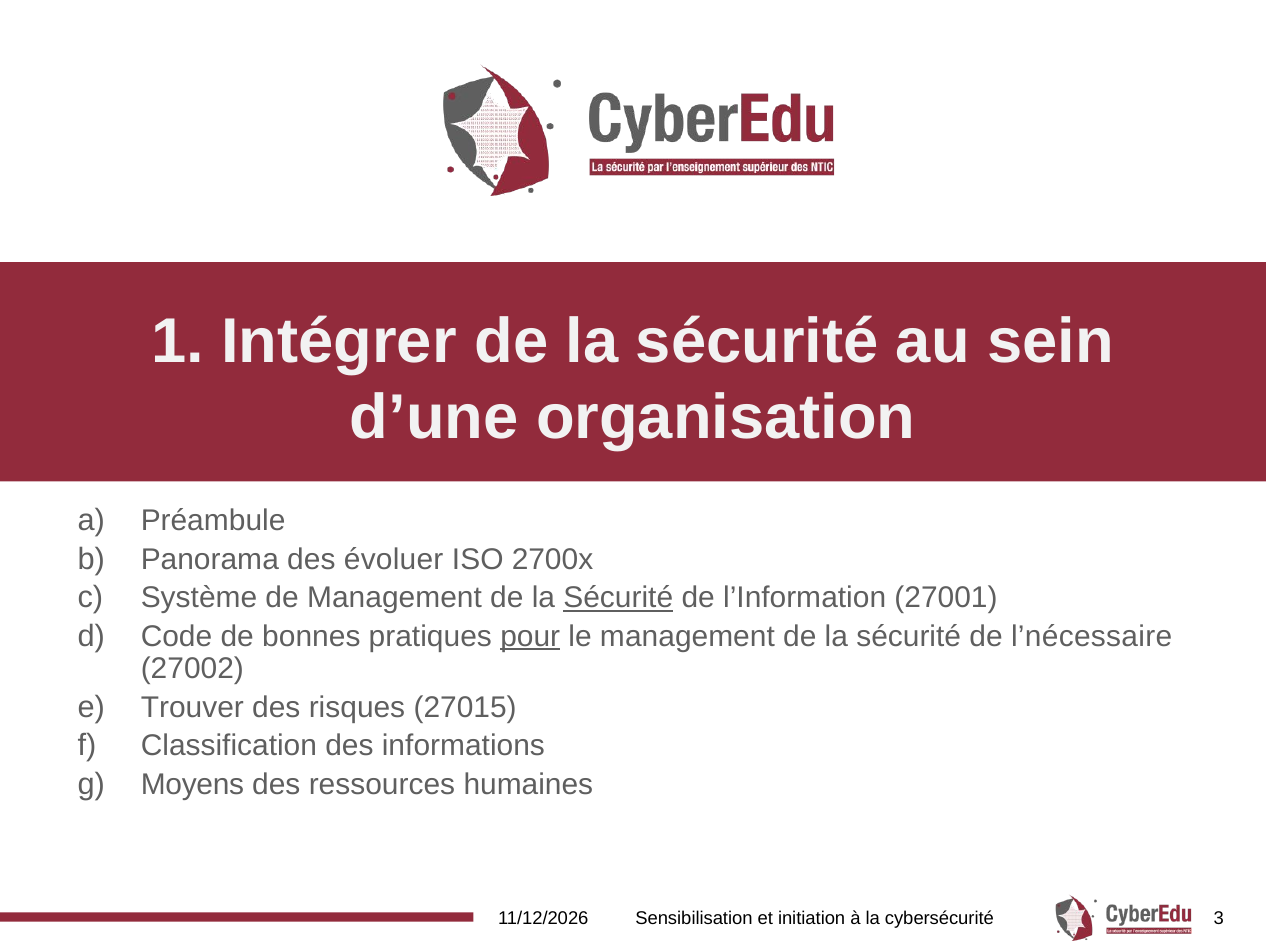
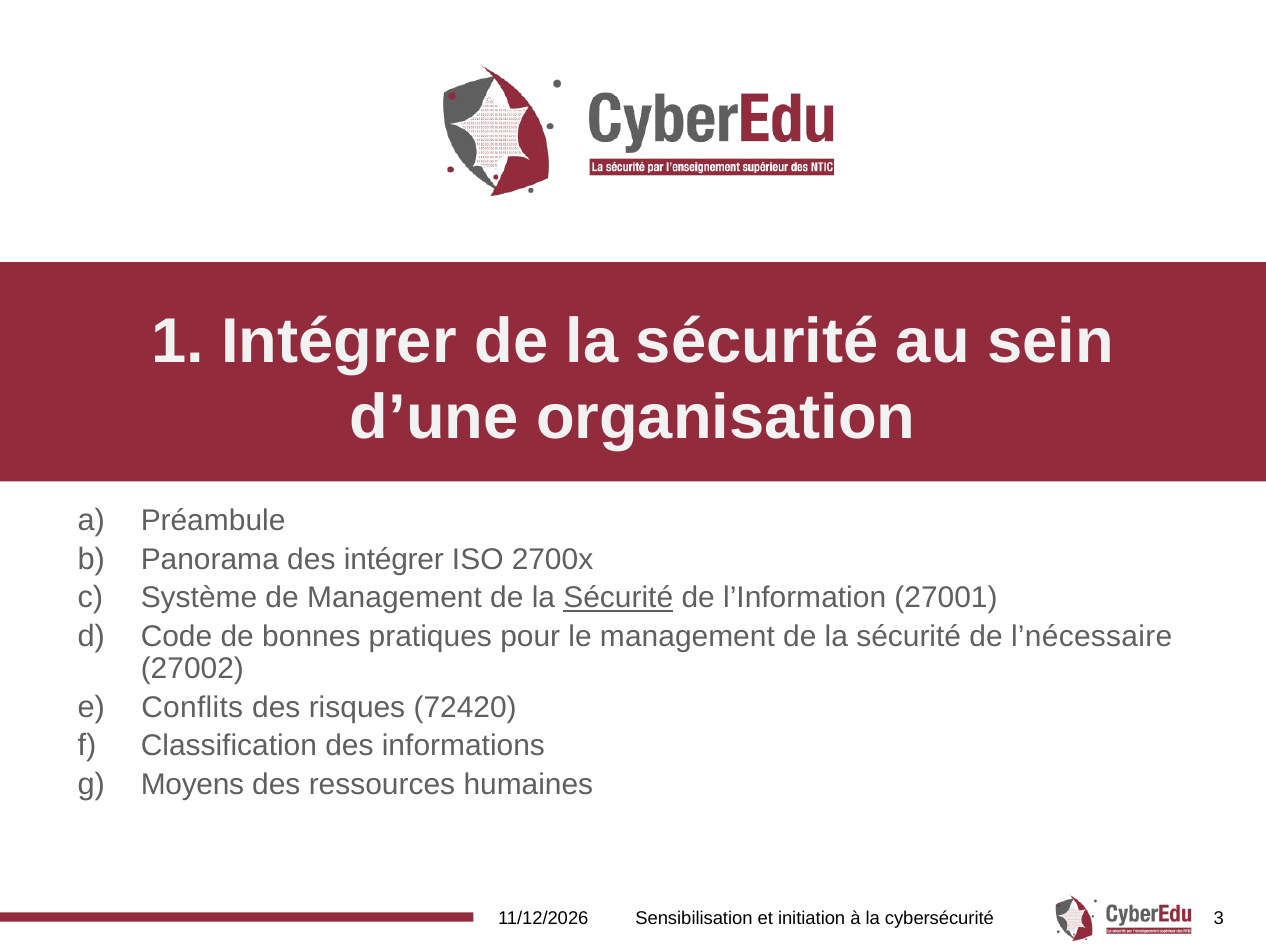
des évoluer: évoluer -> intégrer (394, 560)
pour underline: present -> none (530, 637)
Trouver: Trouver -> Conflits (192, 708)
27015: 27015 -> 72420 (465, 708)
